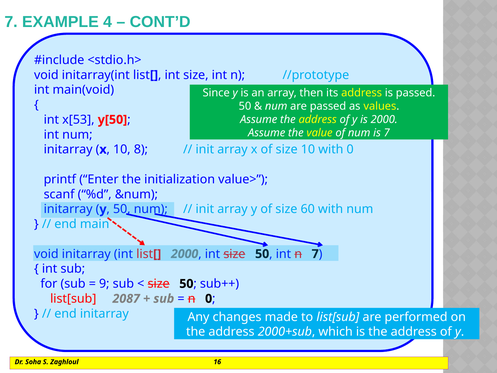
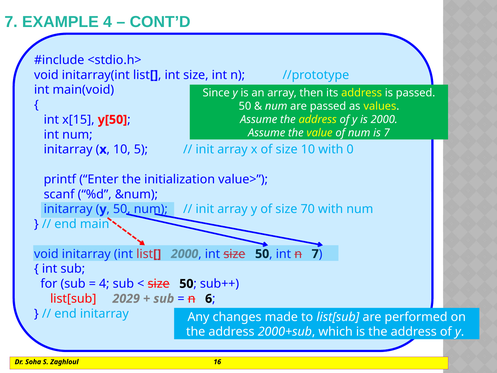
x[53: x[53 -> x[15 (78, 120)
8: 8 -> 5 (141, 149)
60: 60 -> 70 (308, 209)
9: 9 -> 4 (104, 284)
2087: 2087 -> 2029 (126, 299)
n 0: 0 -> 6 (209, 299)
